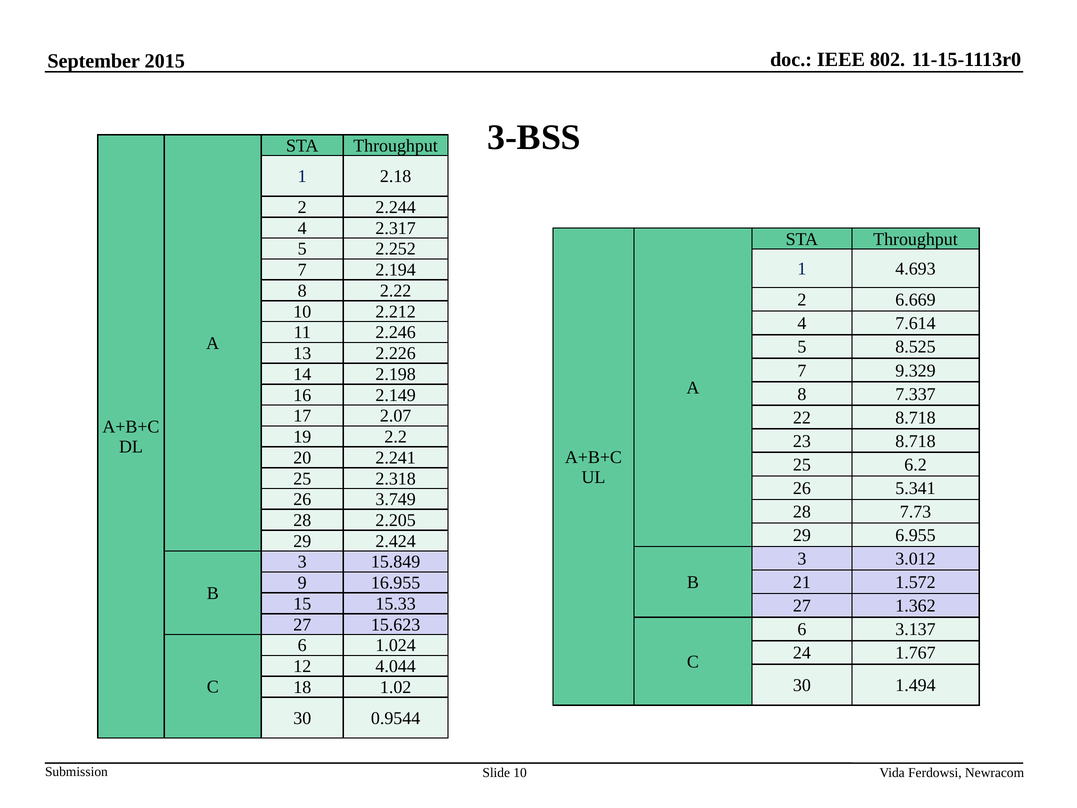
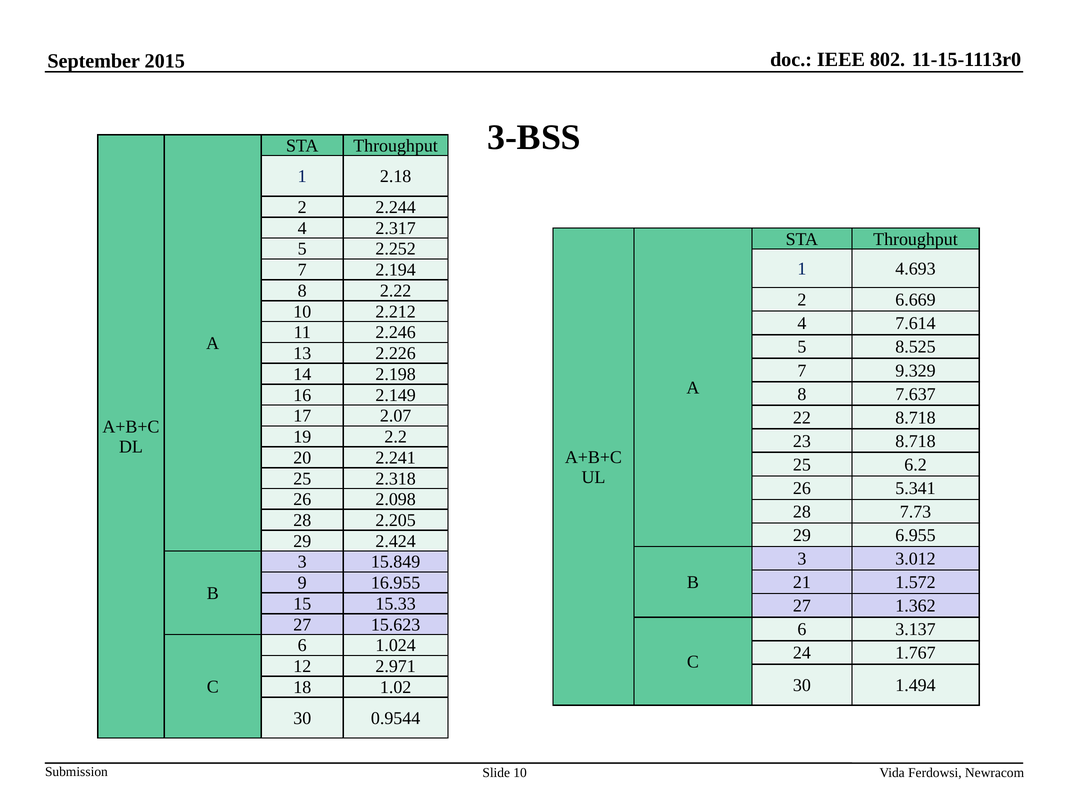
7.337: 7.337 -> 7.637 (916, 394)
3.749: 3.749 -> 2.098 (396, 499)
4.044: 4.044 -> 2.971 (396, 666)
